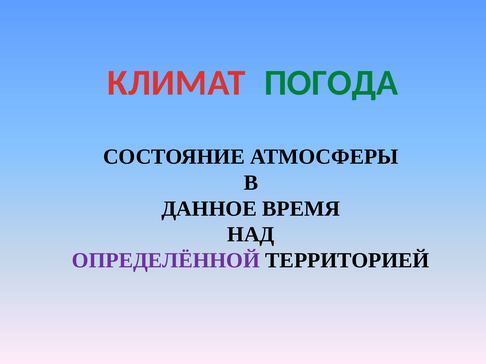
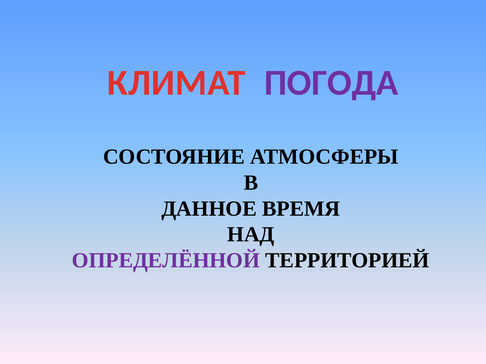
ПОГОДА colour: green -> purple (331, 83)
